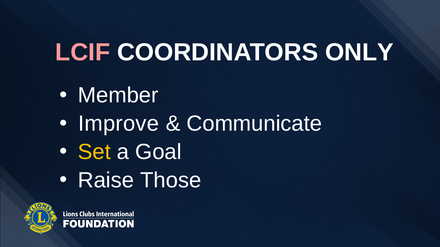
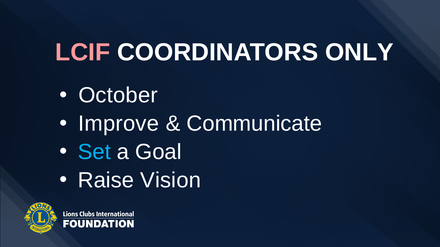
Member: Member -> October (118, 95)
Set colour: yellow -> light blue (94, 152)
Those: Those -> Vision (171, 181)
